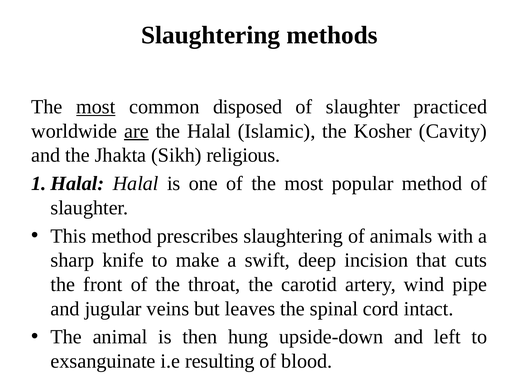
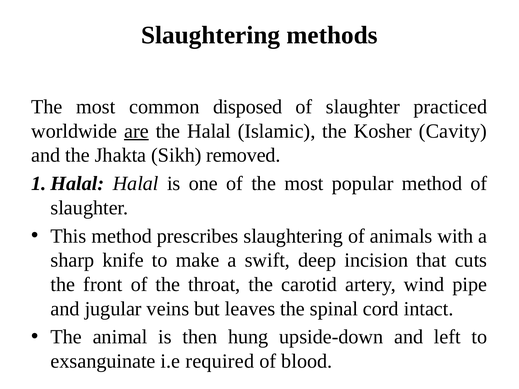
most underline: present -> none (96, 107)
religious: religious -> removed (243, 155)
resulting: resulting -> required (220, 361)
